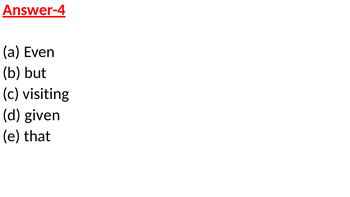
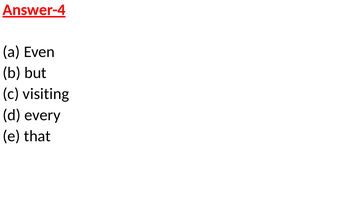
given: given -> every (43, 115)
